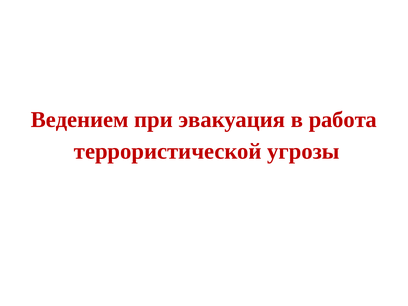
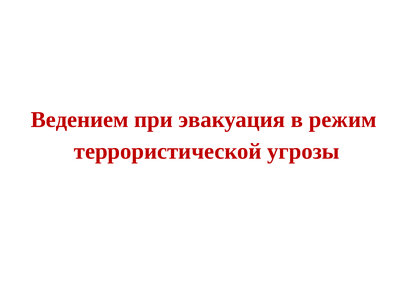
работа: работа -> режим (343, 120)
